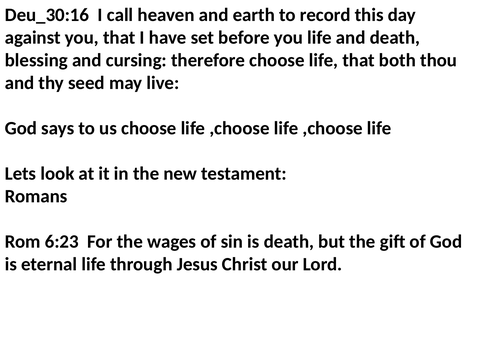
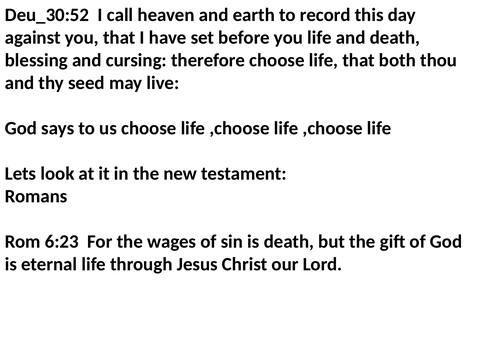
Deu_30:16: Deu_30:16 -> Deu_30:52 (47, 15)
